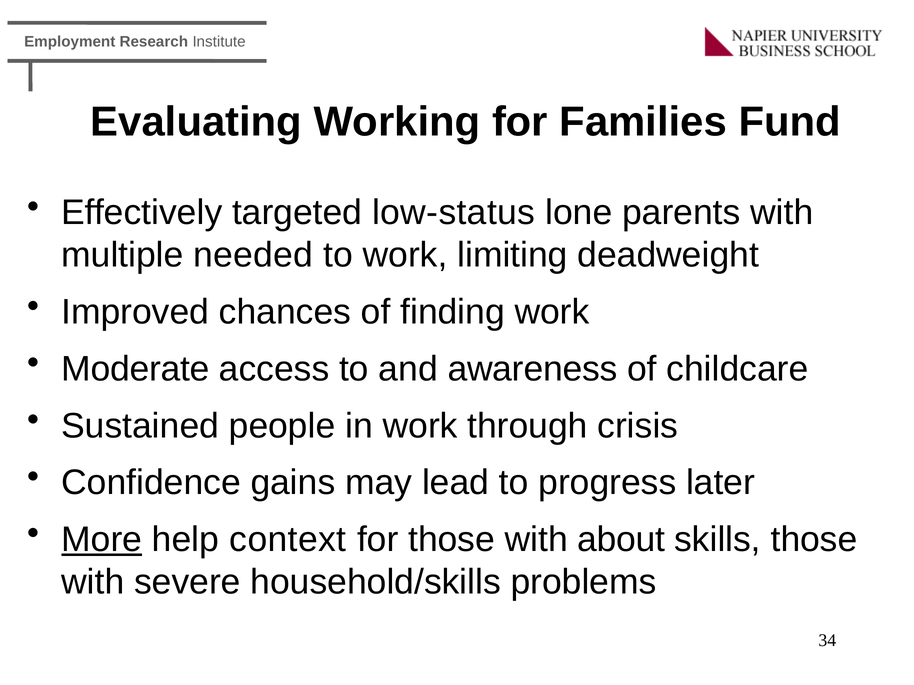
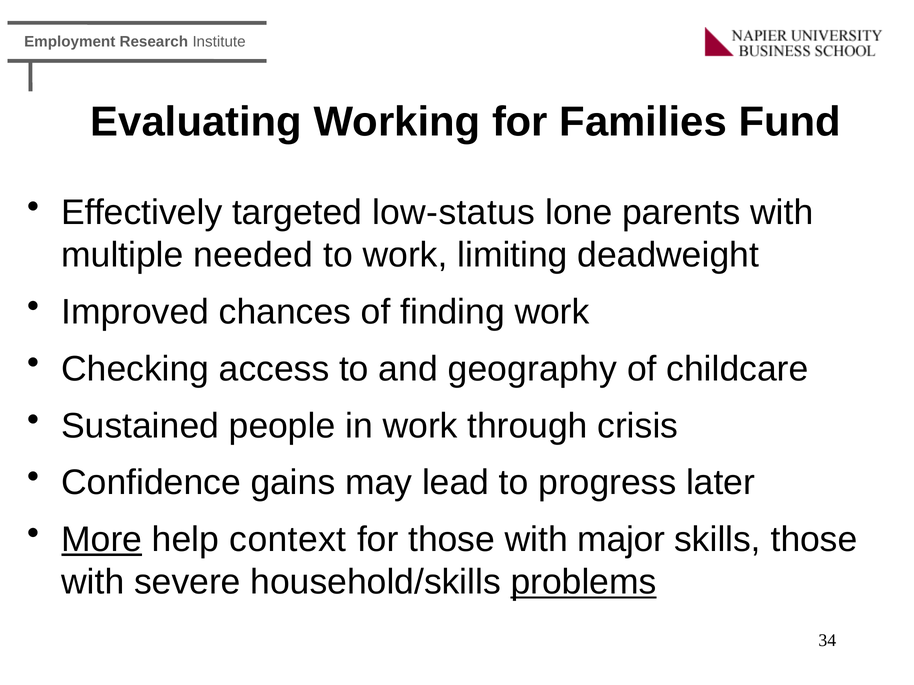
Moderate: Moderate -> Checking (135, 369)
awareness: awareness -> geography (532, 369)
about: about -> major (621, 540)
problems underline: none -> present (584, 583)
